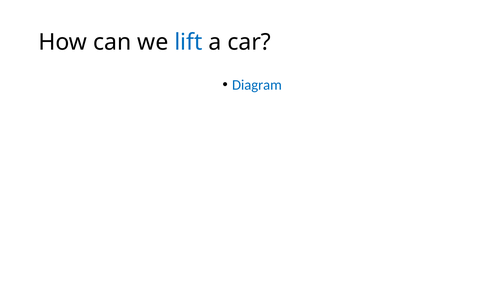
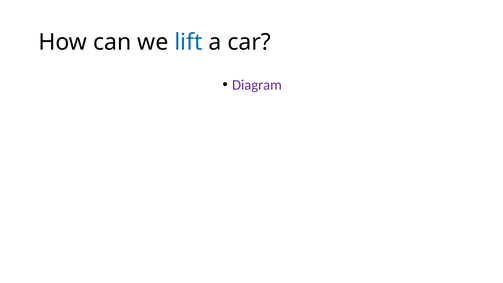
Diagram colour: blue -> purple (257, 85)
